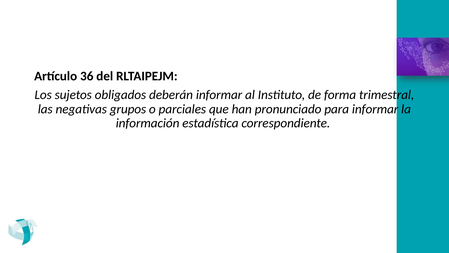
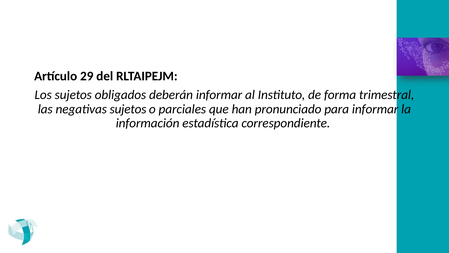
36: 36 -> 29 (87, 76)
negativas grupos: grupos -> sujetos (128, 109)
